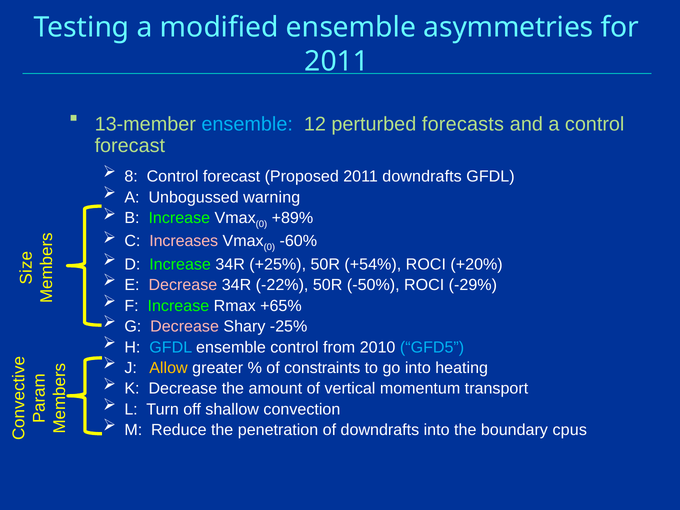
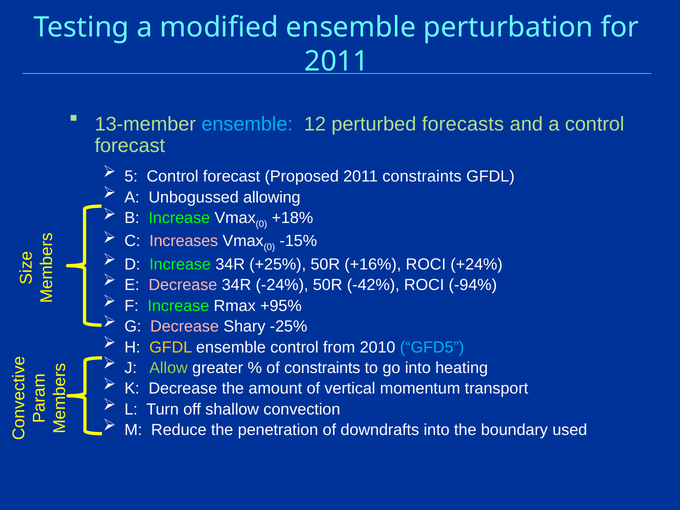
asymmetries: asymmetries -> perturbation (508, 27)
8: 8 -> 5 (131, 177)
2011 downdrafts: downdrafts -> constraints (422, 177)
warning: warning -> allowing (272, 197)
+89%: +89% -> +18% (292, 218)
-60%: -60% -> -15% (298, 241)
+54%: +54% -> +16% (373, 264)
+20%: +20% -> +24% (477, 264)
-22%: -22% -> -24% (282, 285)
-50%: -50% -> -42% (373, 285)
-29%: -29% -> -94% (473, 285)
+65%: +65% -> +95% (281, 306)
GFDL colour: light blue -> yellow (171, 347)
Allow colour: yellow -> light green (168, 368)
cpus: cpus -> used (570, 430)
